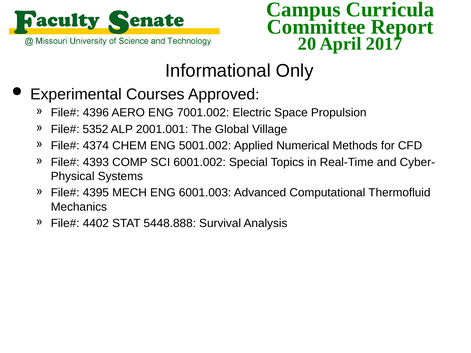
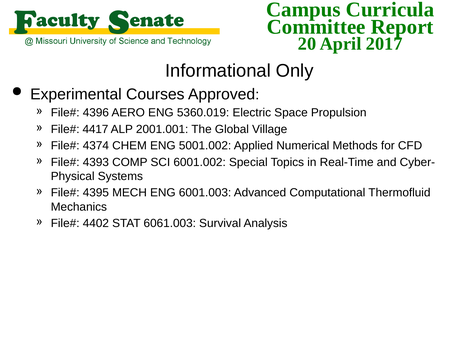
7001.002: 7001.002 -> 5360.019 (203, 113)
5352: 5352 -> 4417 (95, 129)
5448.888: 5448.888 -> 6061.003 (170, 223)
